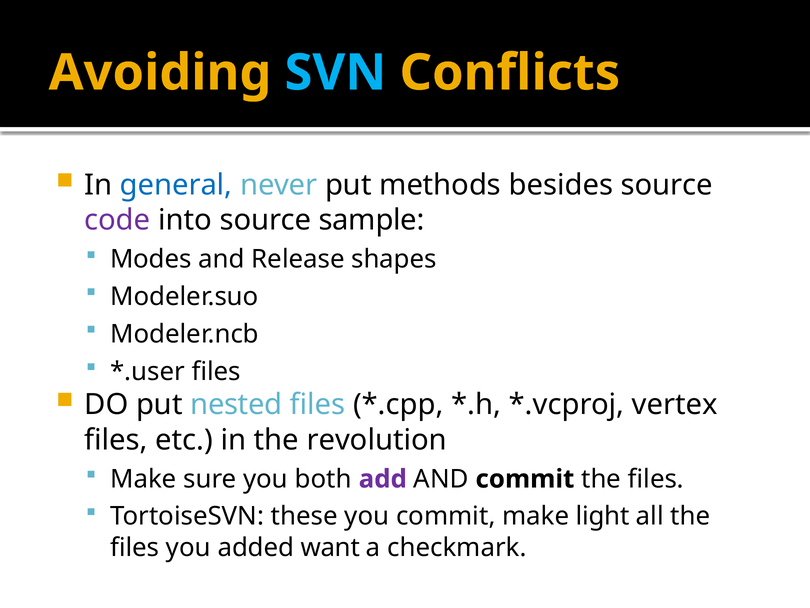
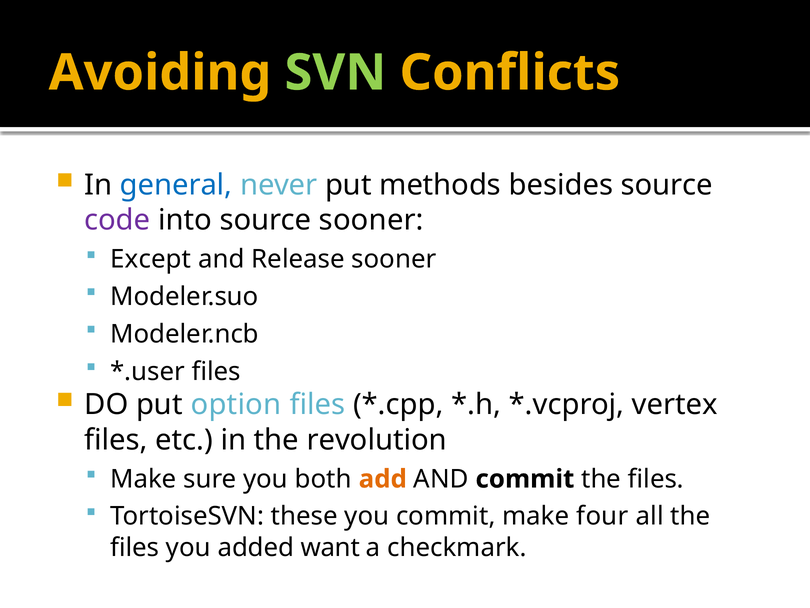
SVN colour: light blue -> light green (335, 73)
source sample: sample -> sooner (371, 220)
Modes: Modes -> Except (151, 259)
Release shapes: shapes -> sooner (394, 259)
nested: nested -> option (236, 404)
add colour: purple -> orange (383, 479)
light: light -> four (602, 516)
